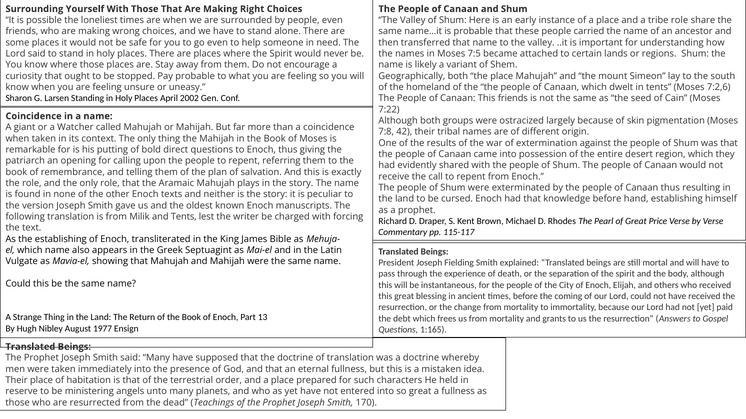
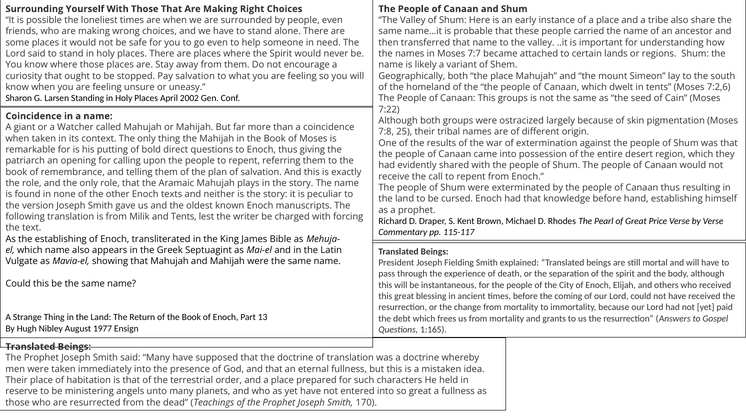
tribe role: role -> also (680, 20)
7:5: 7:5 -> 7:7 (474, 54)
Pay probable: probable -> salvation (195, 76)
This friends: friends -> groups (513, 98)
42: 42 -> 25 (404, 132)
